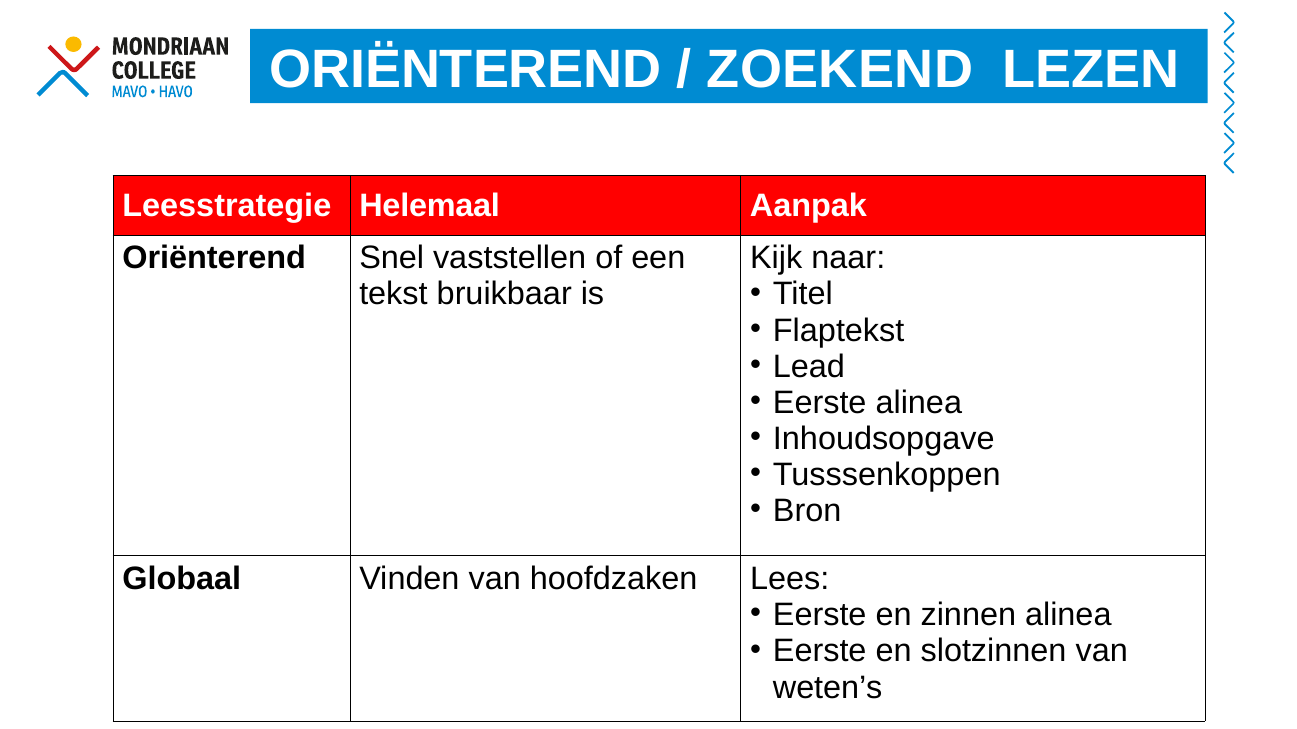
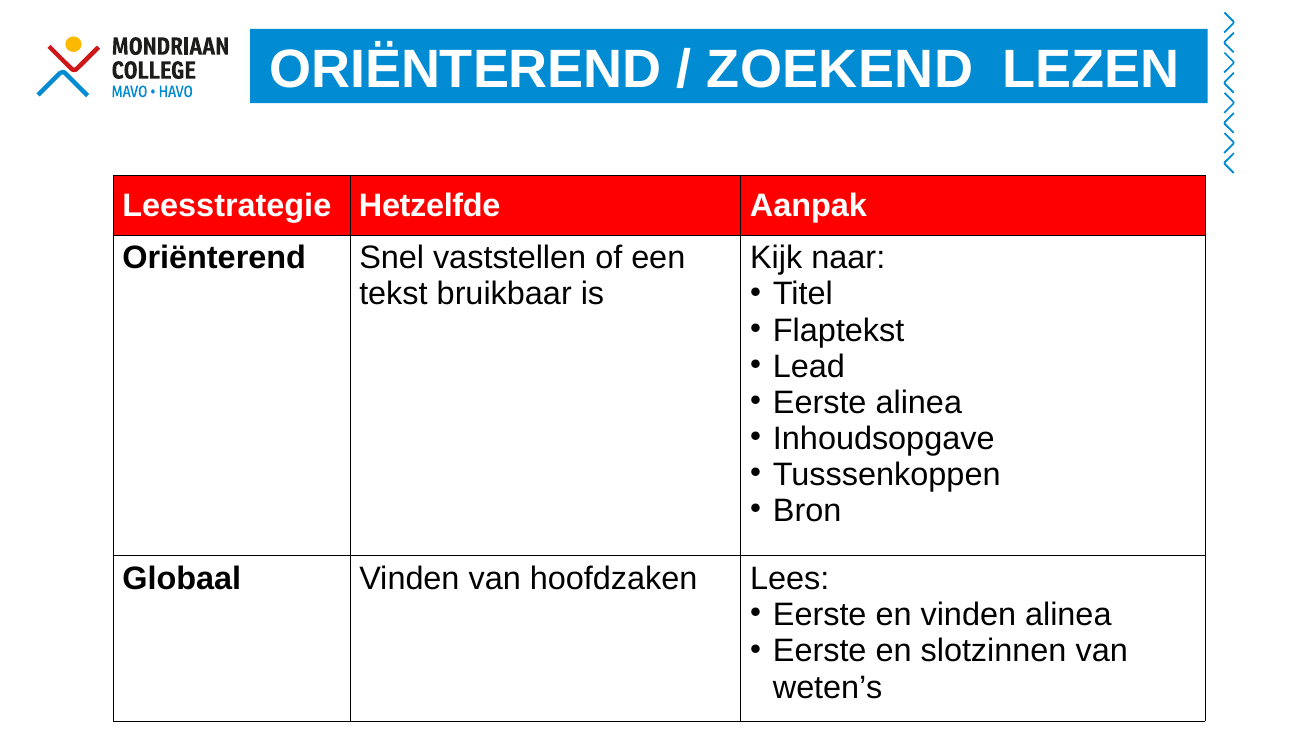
Helemaal: Helemaal -> Hetzelfde (430, 206)
en zinnen: zinnen -> vinden (968, 616)
